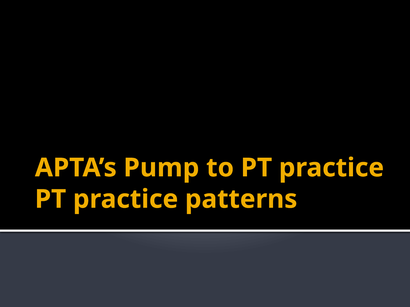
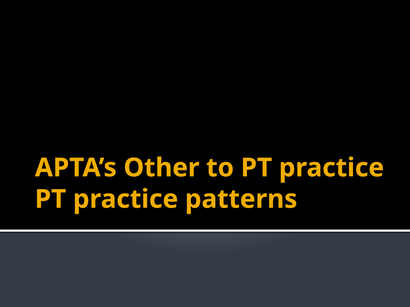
Pump: Pump -> Other (162, 168)
